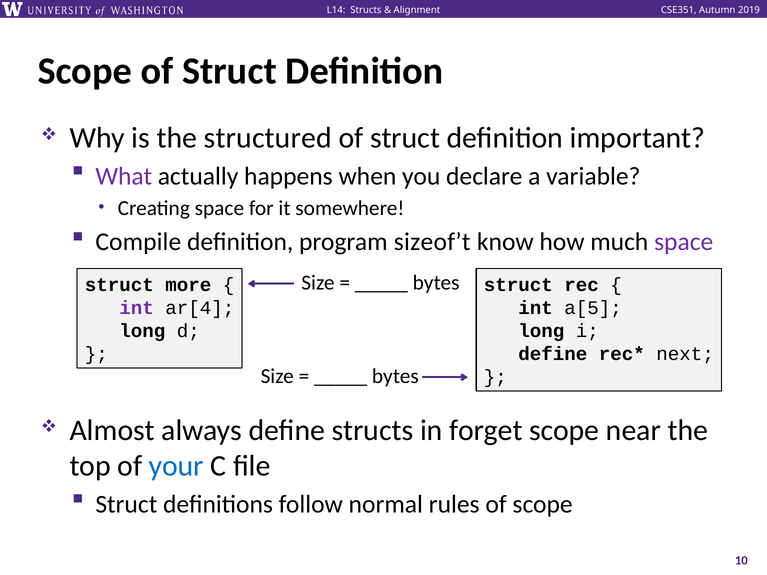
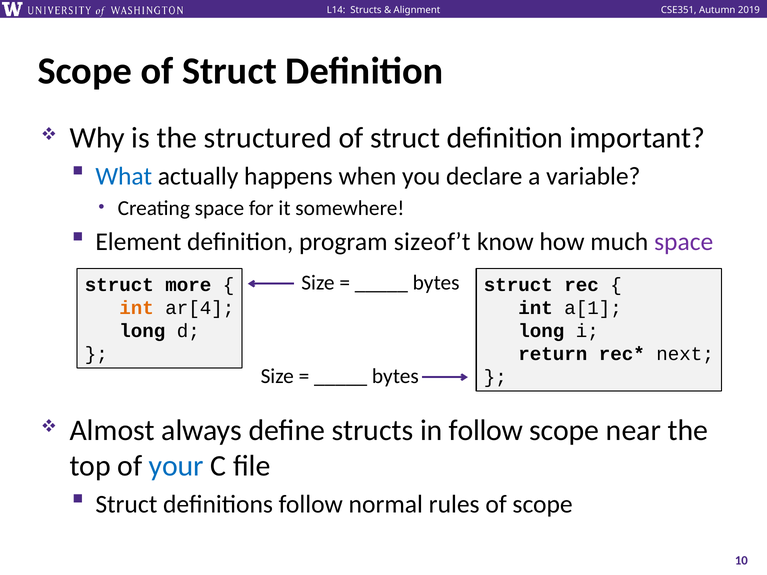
What colour: purple -> blue (124, 176)
Compile: Compile -> Element (138, 242)
int colour: purple -> orange (137, 308)
a[5: a[5 -> a[1 (593, 308)
define: define -> return (553, 354)
in forget: forget -> follow (486, 430)
